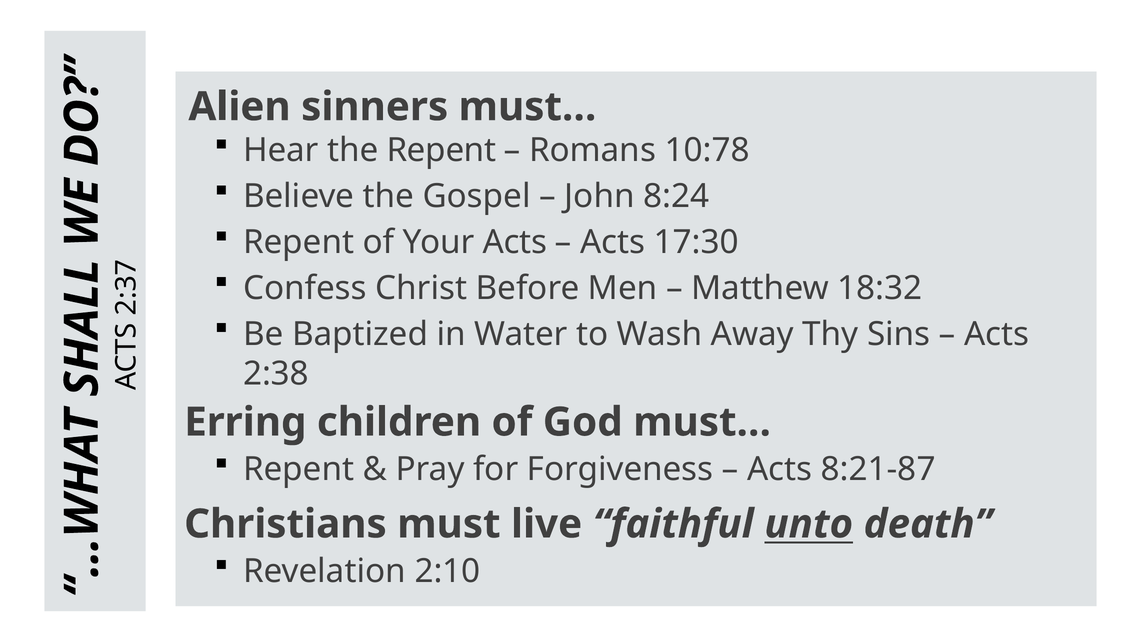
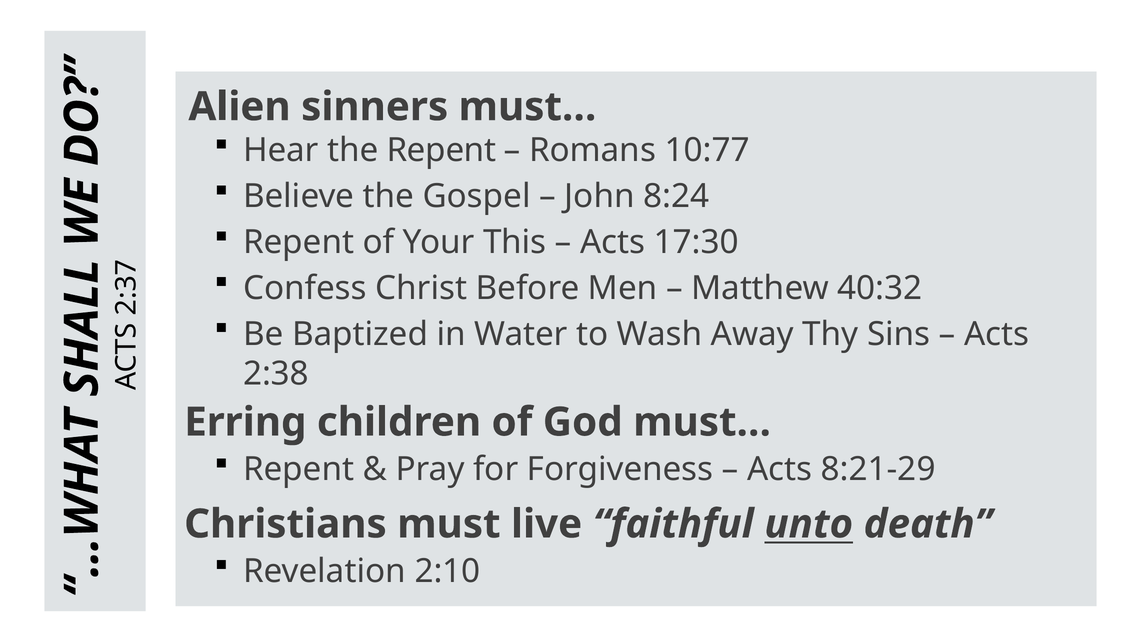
10:78: 10:78 -> 10:77 (707, 150)
Your Acts: Acts -> This (515, 242)
18:32: 18:32 -> 40:32 (880, 288)
8:21-87: 8:21-87 -> 8:21-29 (878, 469)
